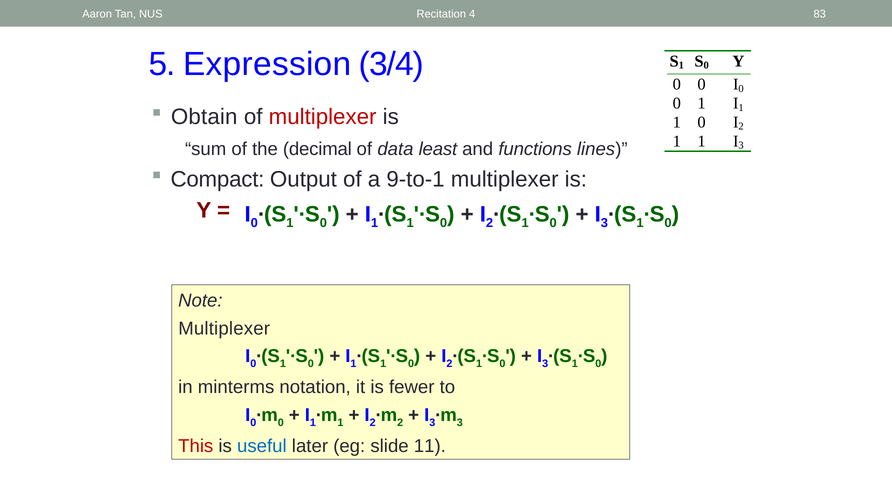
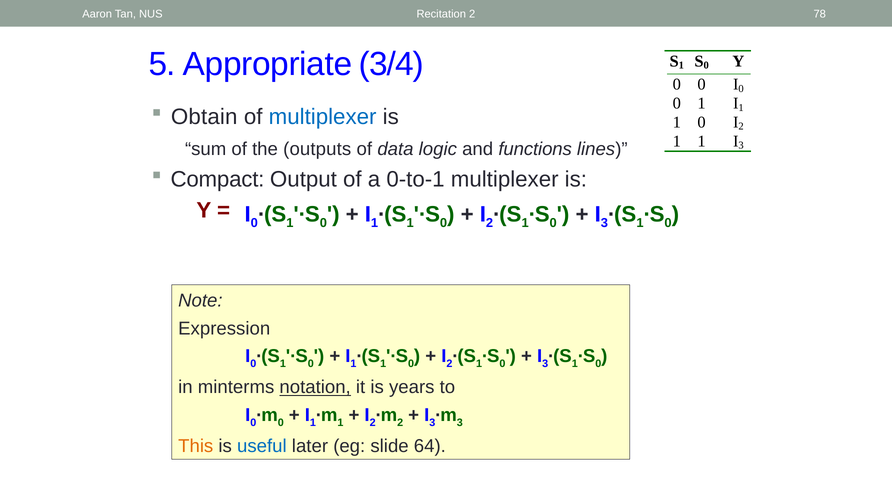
Recitation 4: 4 -> 2 (472, 14)
83: 83 -> 78 (820, 14)
Expression: Expression -> Appropriate (268, 64)
multiplexer colour: red -> blue (323, 117)
decimal: decimal -> outputs (317, 149)
least: least -> logic (438, 149)
9-to-1: 9-to-1 -> 0-to-1 (416, 179)
Multiplexer: Multiplexer -> Expression (224, 328)
notation underline: none -> present (315, 387)
fewer: fewer -> years (412, 387)
This colour: red -> orange (196, 446)
11: 11 -> 64 (430, 446)
